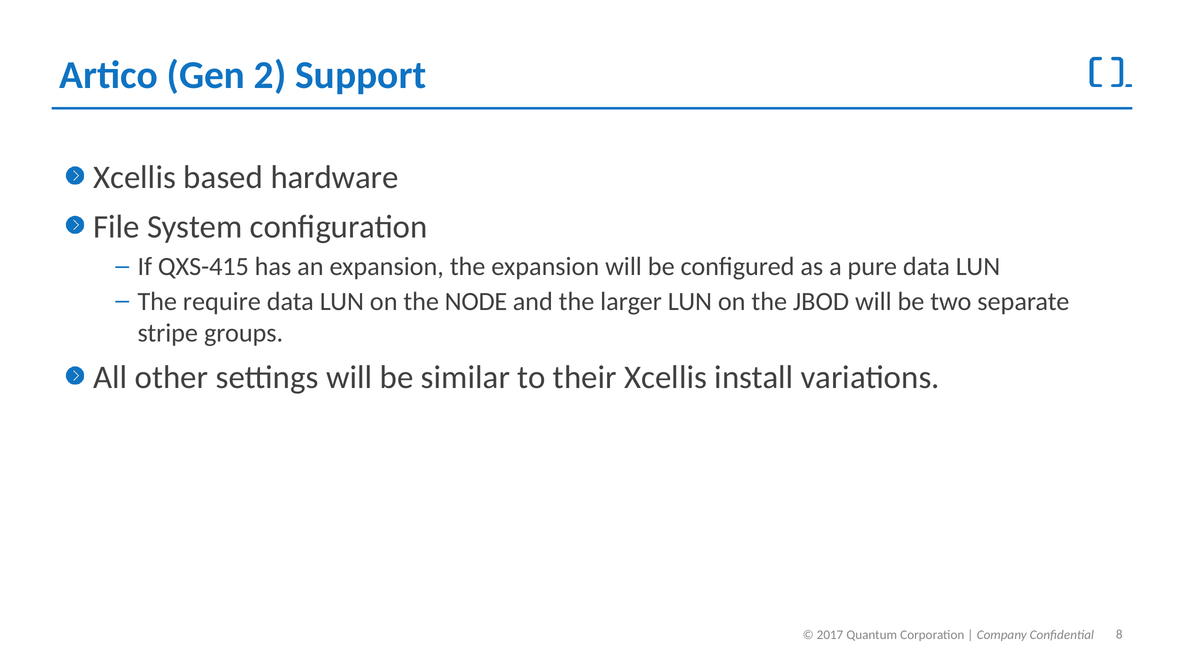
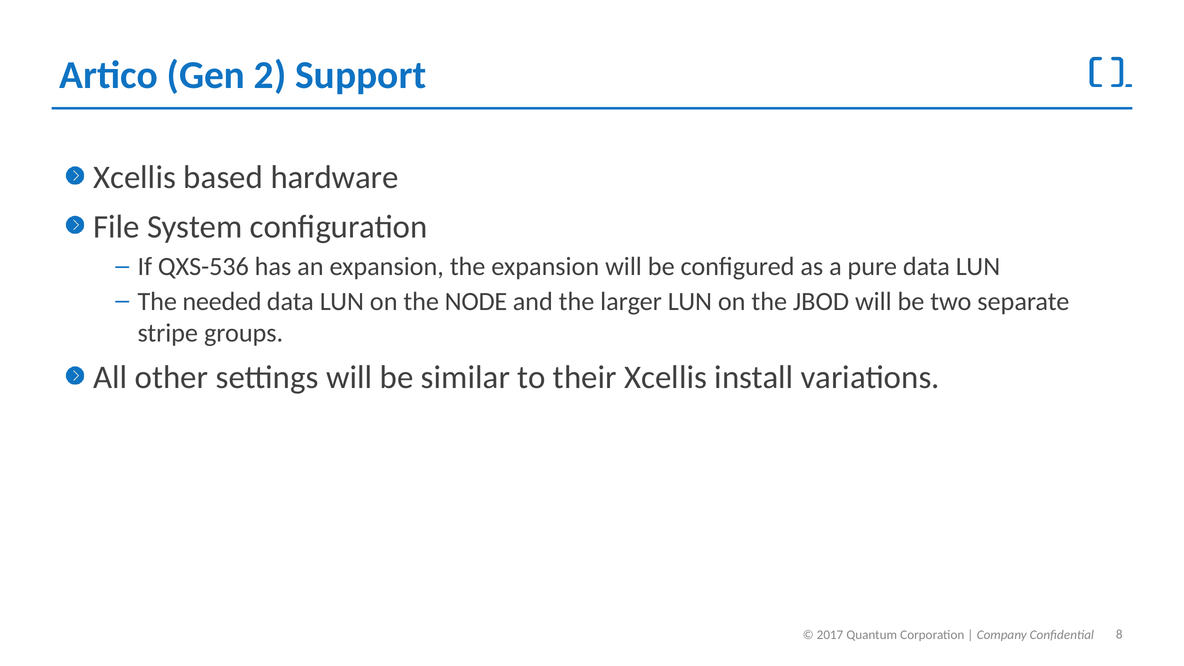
QXS-415: QXS-415 -> QXS-536 (203, 267)
require: require -> needed (222, 302)
